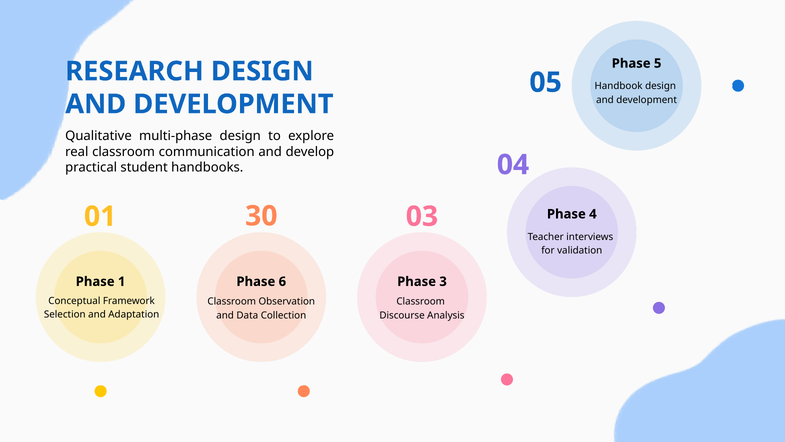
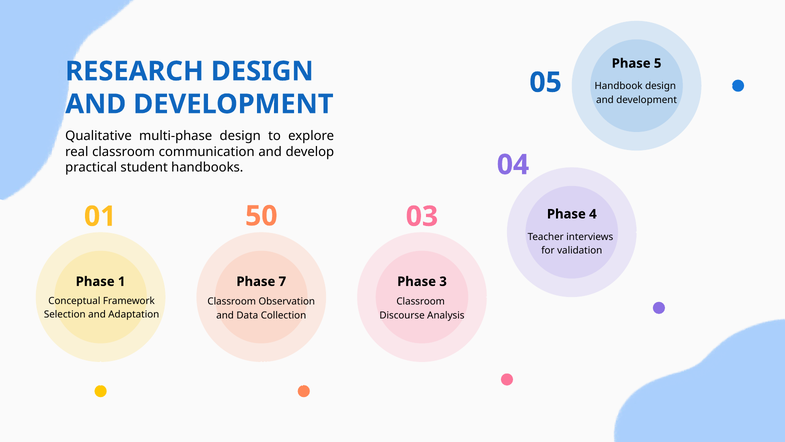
30: 30 -> 50 (261, 216)
6: 6 -> 7 (282, 281)
